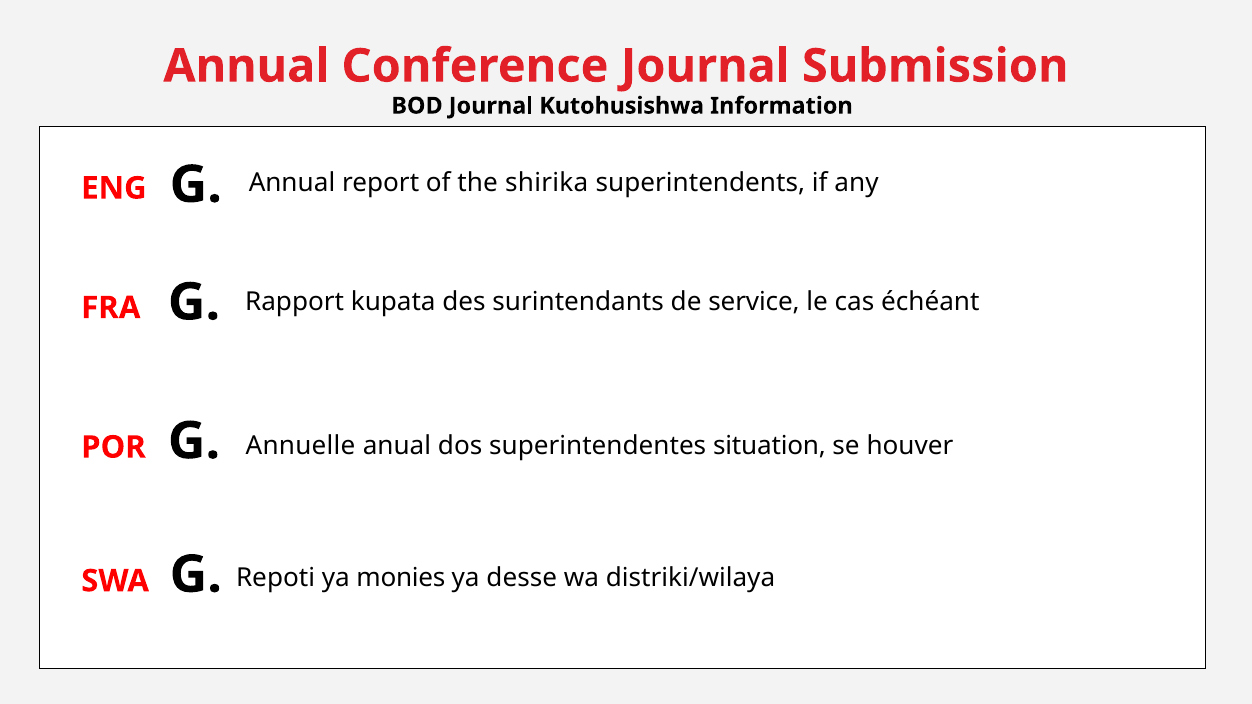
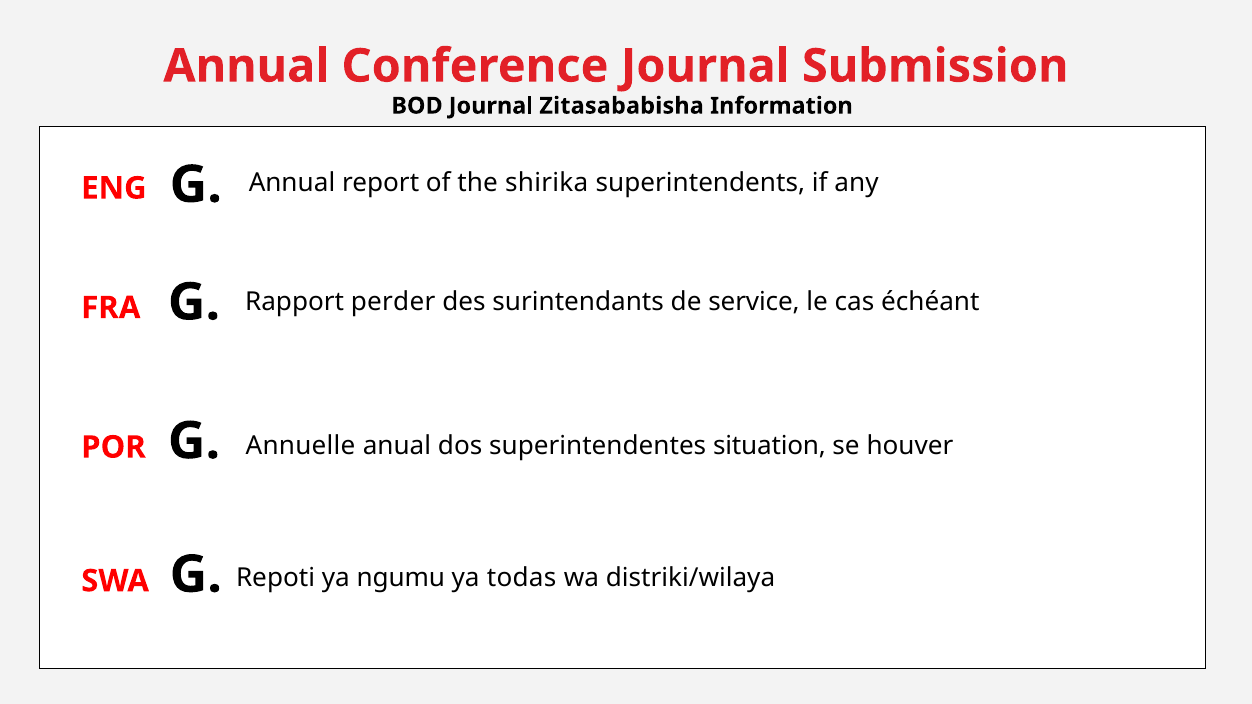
Kutohusishwa: Kutohusishwa -> Zitasababisha (622, 106)
kupata: kupata -> perder (393, 302)
monies: monies -> ngumu (401, 578)
desse: desse -> todas (522, 578)
